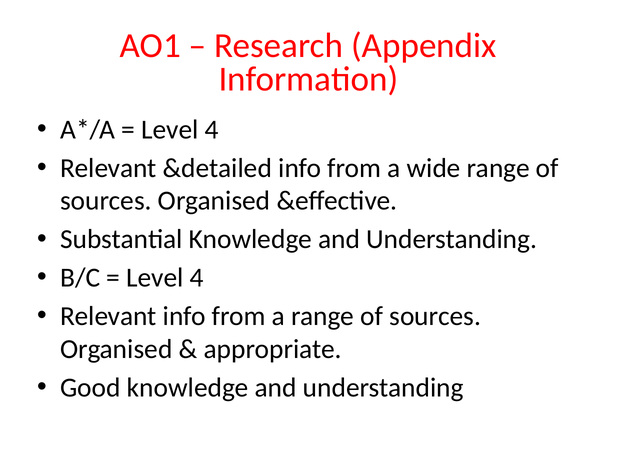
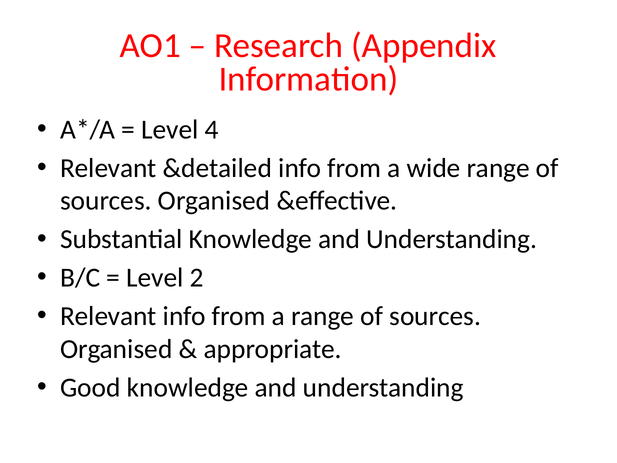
4: 4 -> 2 (197, 278)
